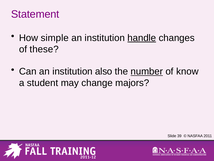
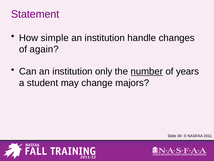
handle underline: present -> none (142, 38)
these: these -> again (44, 49)
also: also -> only (104, 71)
know: know -> years (188, 71)
